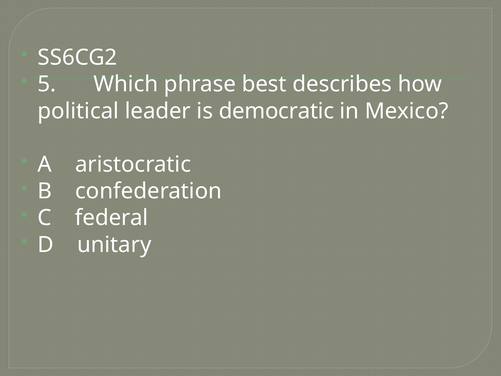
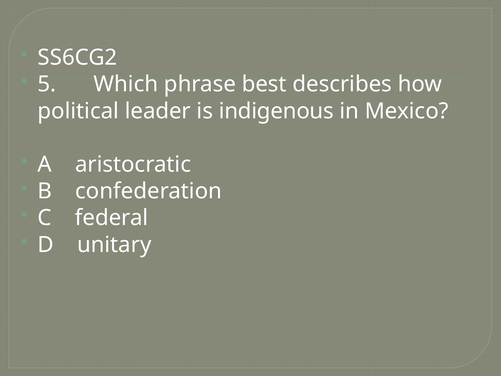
democratic: democratic -> indigenous (276, 111)
